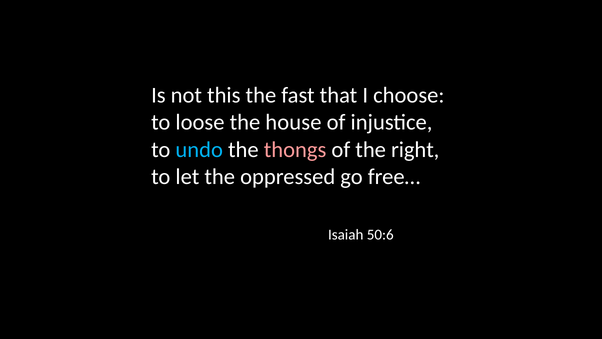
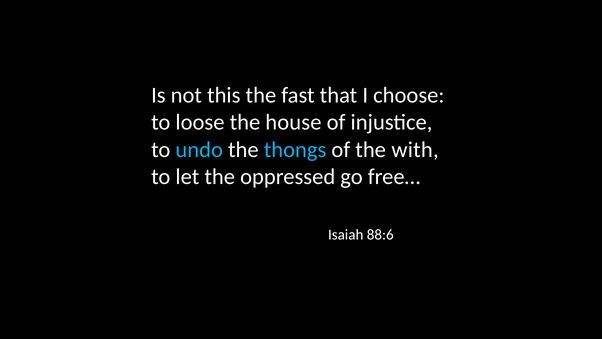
thongs colour: pink -> light blue (295, 149)
right: right -> with (415, 149)
50:6: 50:6 -> 88:6 (380, 234)
